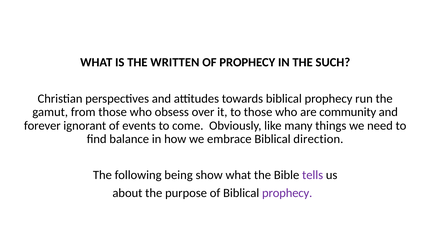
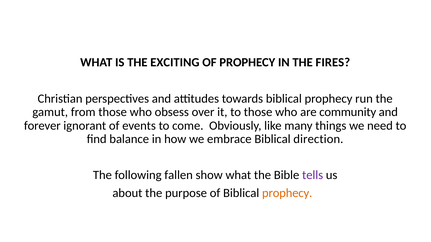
WRITTEN: WRITTEN -> EXCITING (175, 63)
SUCH: SUCH -> FIRES (333, 63)
being: being -> fallen (179, 175)
prophecy colour: purple -> orange (287, 194)
